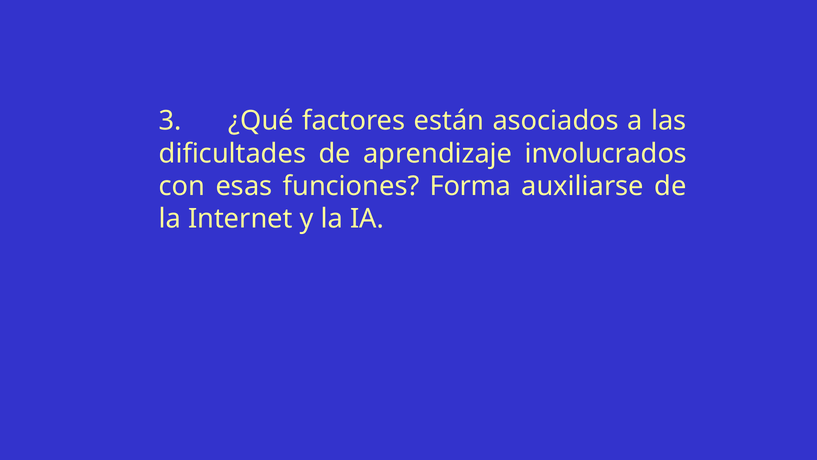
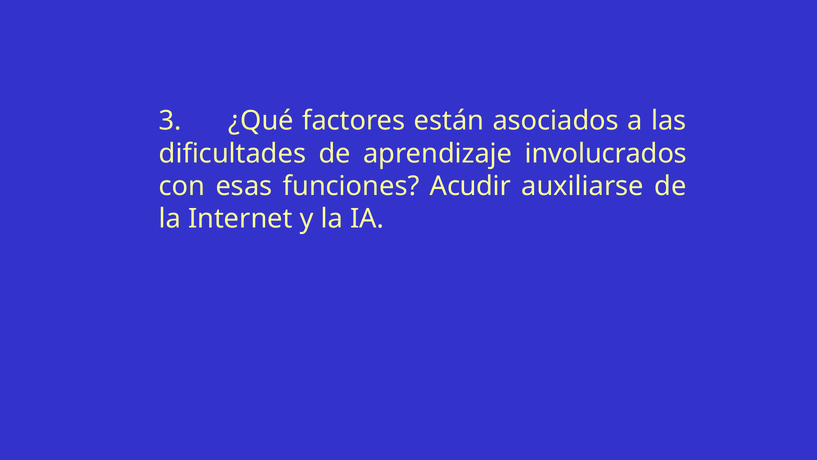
Forma: Forma -> Acudir (470, 186)
